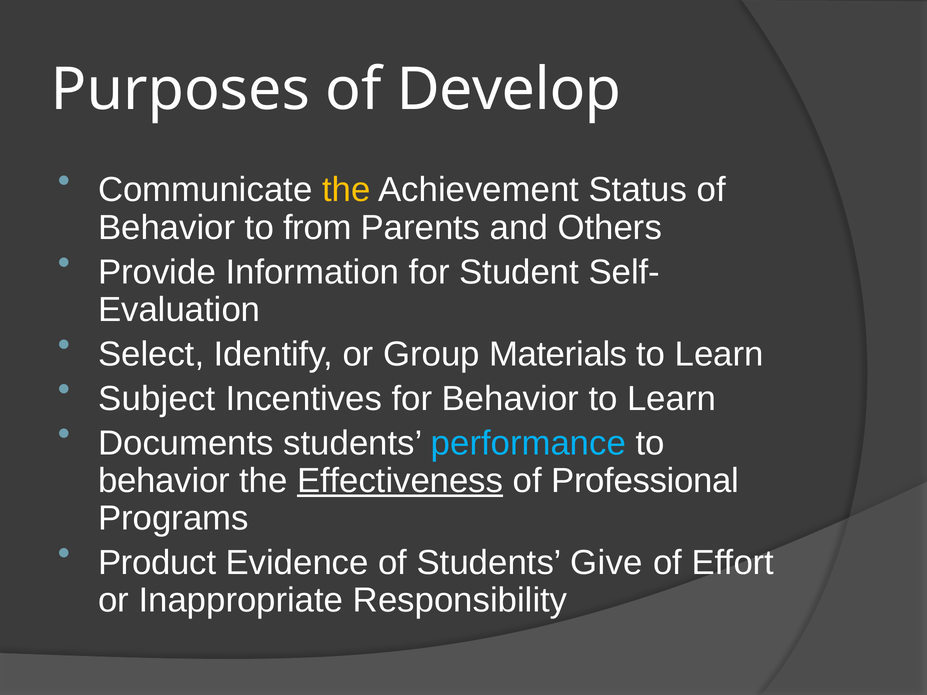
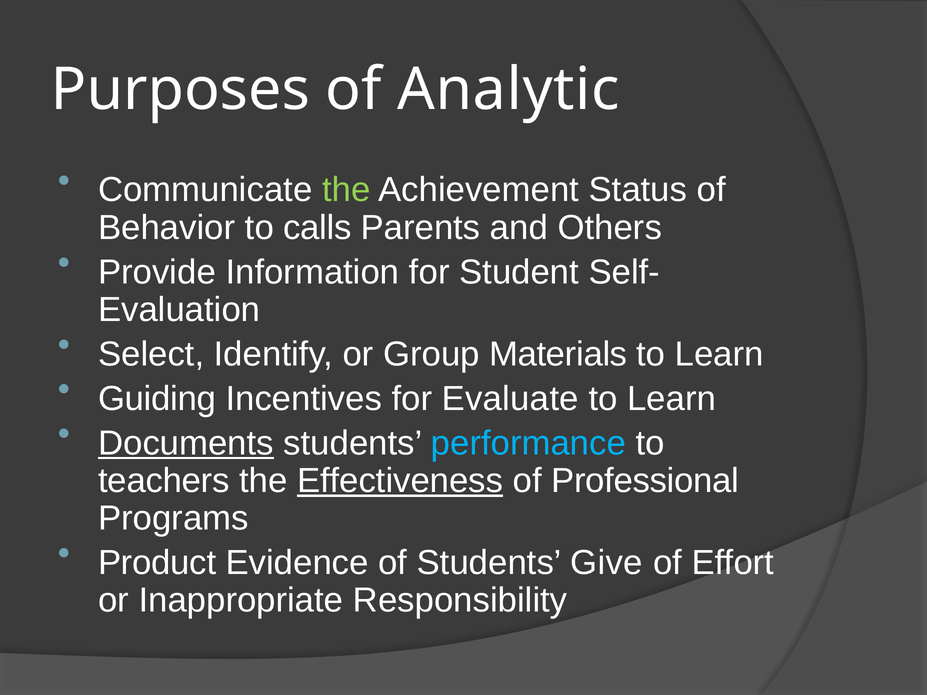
Develop: Develop -> Analytic (508, 90)
the colour: yellow -> light green (346, 190)
from: from -> calls (317, 228)
Subject: Subject -> Guiding (157, 399)
for Behavior: Behavior -> Evaluate (510, 399)
Documents underline: none -> present (186, 443)
behavior: behavior -> teachers (164, 481)
